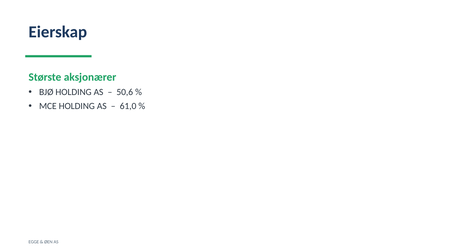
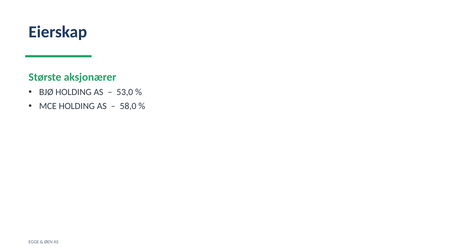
50,6: 50,6 -> 53,0 (125, 92)
61,0: 61,0 -> 58,0 (128, 106)
